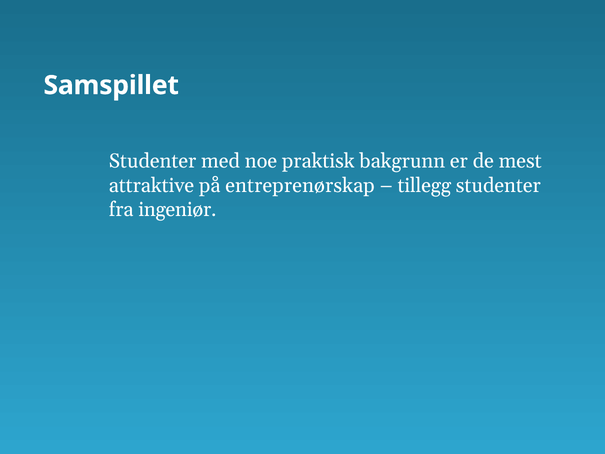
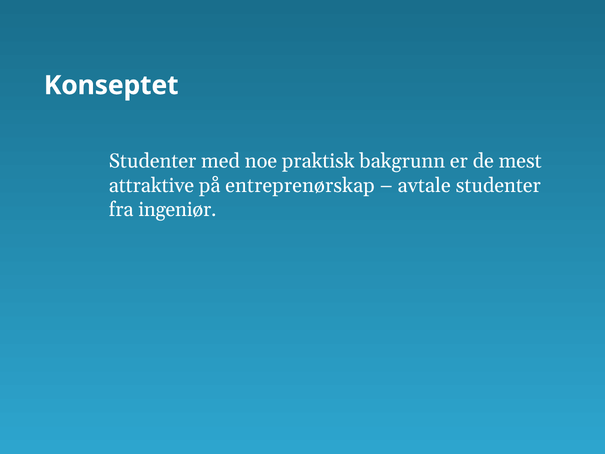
Samspillet: Samspillet -> Konseptet (111, 85)
tillegg: tillegg -> avtale (424, 185)
